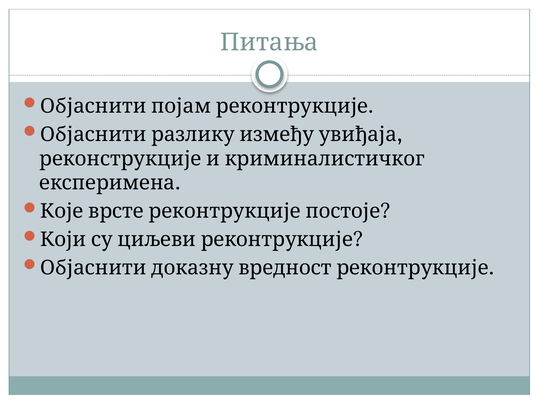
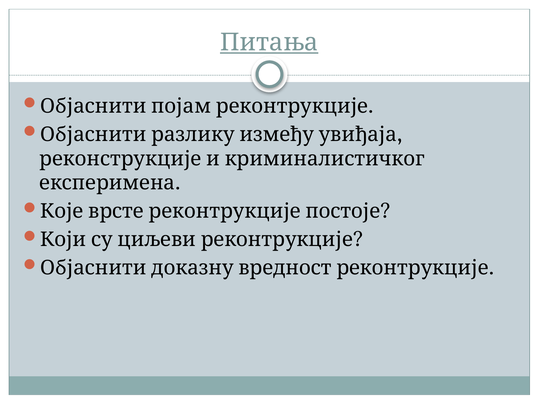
Питања underline: none -> present (269, 42)
